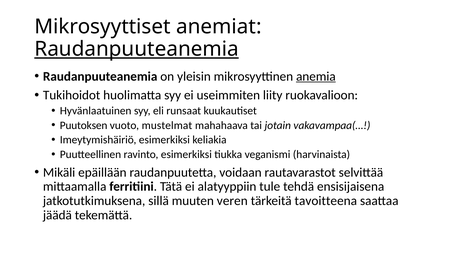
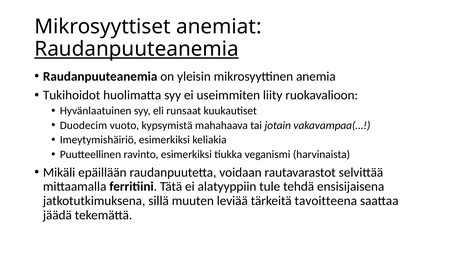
anemia underline: present -> none (316, 76)
Puutoksen: Puutoksen -> Duodecim (84, 126)
mustelmat: mustelmat -> kypsymistä (167, 126)
veren: veren -> leviää (232, 201)
